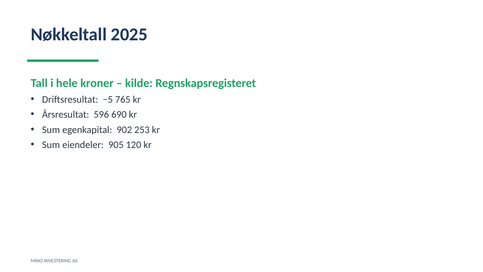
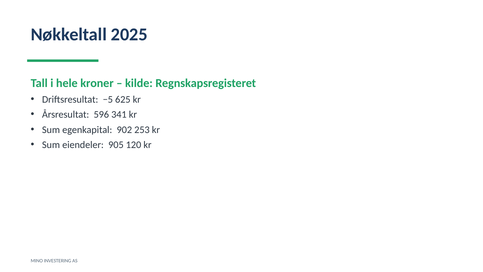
765: 765 -> 625 (123, 99)
690: 690 -> 341 (119, 114)
